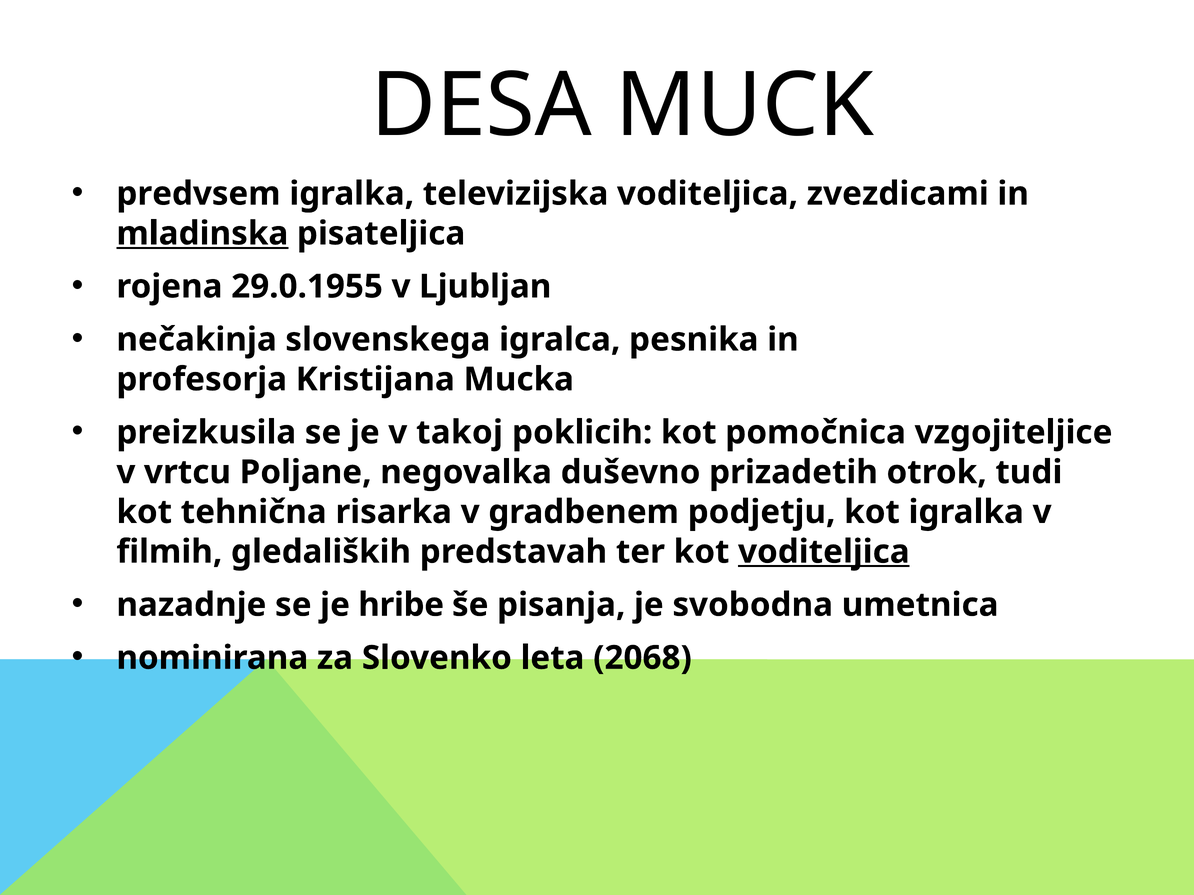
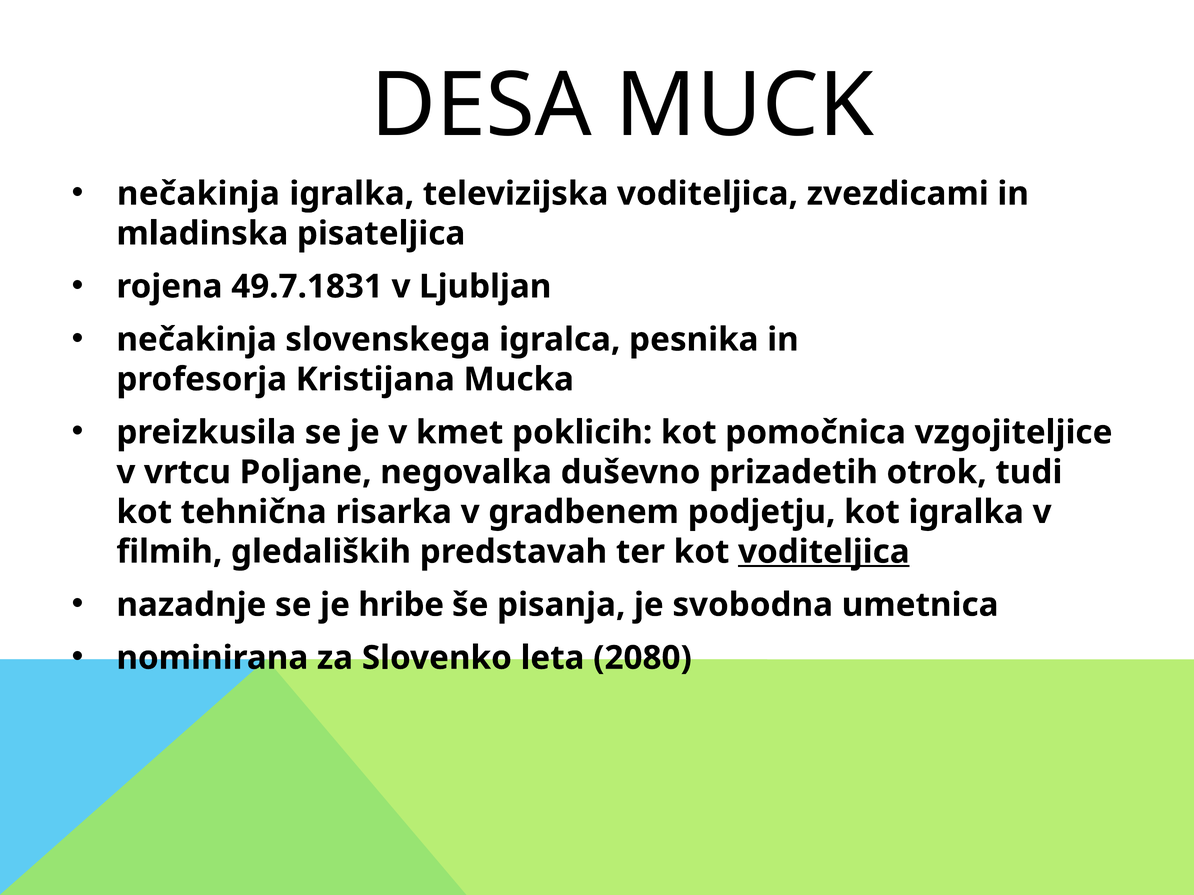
predvsem: predvsem -> nečakinja (198, 194)
mladinska underline: present -> none (202, 234)
29.0.1955: 29.0.1955 -> 49.7.1831 (307, 287)
takoj: takoj -> kmet (460, 433)
2068: 2068 -> 2080 (643, 658)
